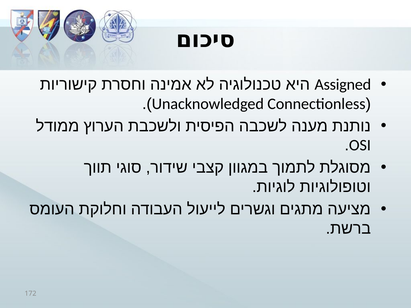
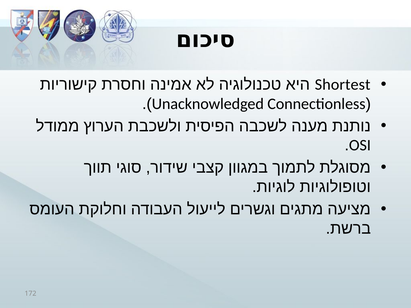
Assigned: Assigned -> Shortest (343, 85)
